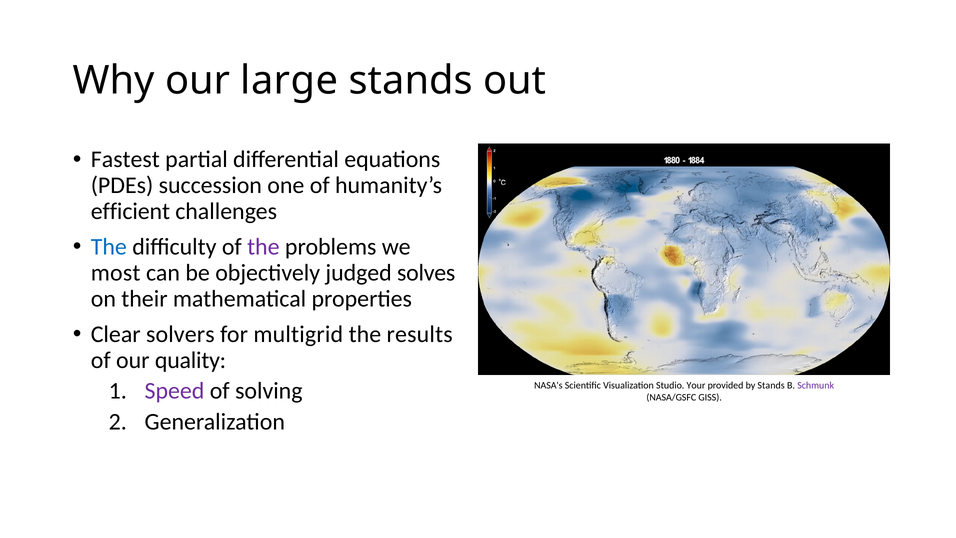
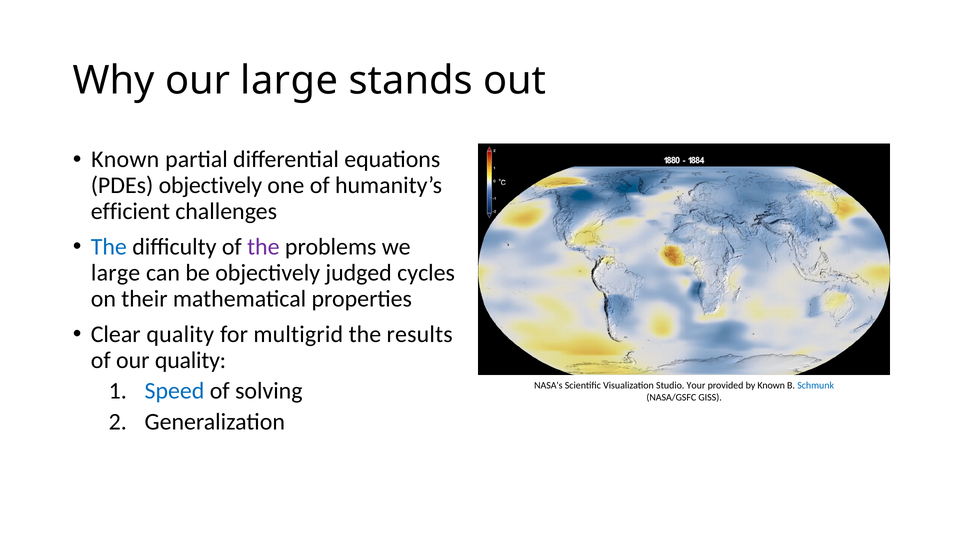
Fastest: Fastest -> Known (125, 160)
PDEs succession: succession -> objectively (210, 185)
most: most -> large (116, 273)
solves: solves -> cycles (426, 273)
Clear solvers: solvers -> quality (180, 334)
Speed colour: purple -> blue (174, 391)
by Stands: Stands -> Known (771, 385)
Schmunk colour: purple -> blue (816, 385)
